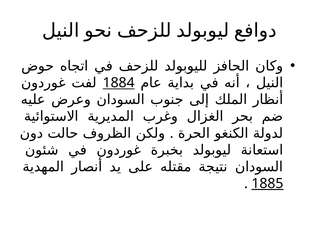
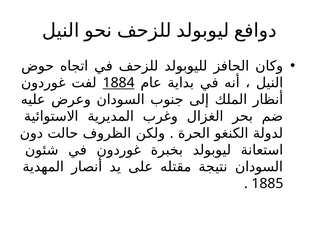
1885 underline: present -> none (267, 183)
